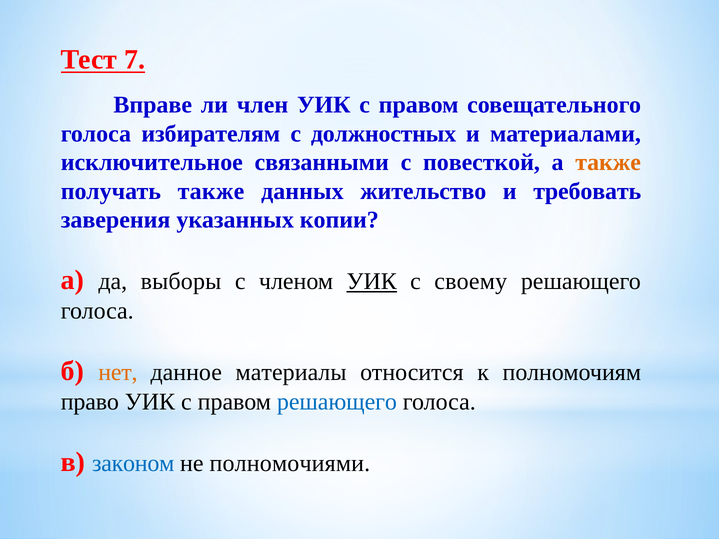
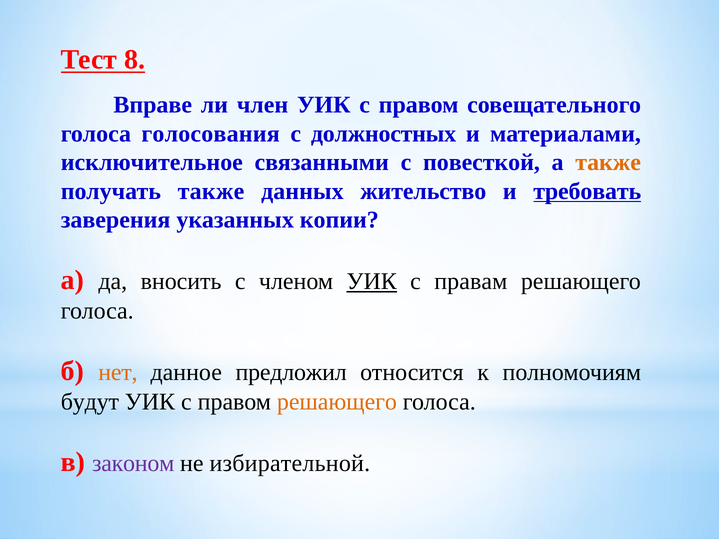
7: 7 -> 8 (135, 60)
избирателям: избирателям -> голосования (211, 134)
требовать underline: none -> present (587, 191)
выборы: выборы -> вносить (181, 282)
своему: своему -> правам (471, 282)
материалы: материалы -> предложил (291, 373)
право: право -> будут (90, 402)
решающего colour: blue -> orange (337, 402)
законом colour: blue -> purple (133, 464)
полномочиями: полномочиями -> избирательной (290, 464)
